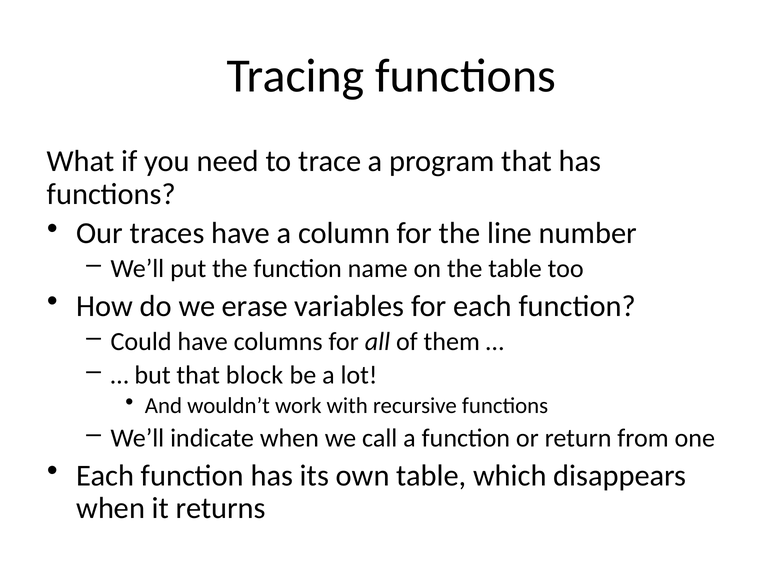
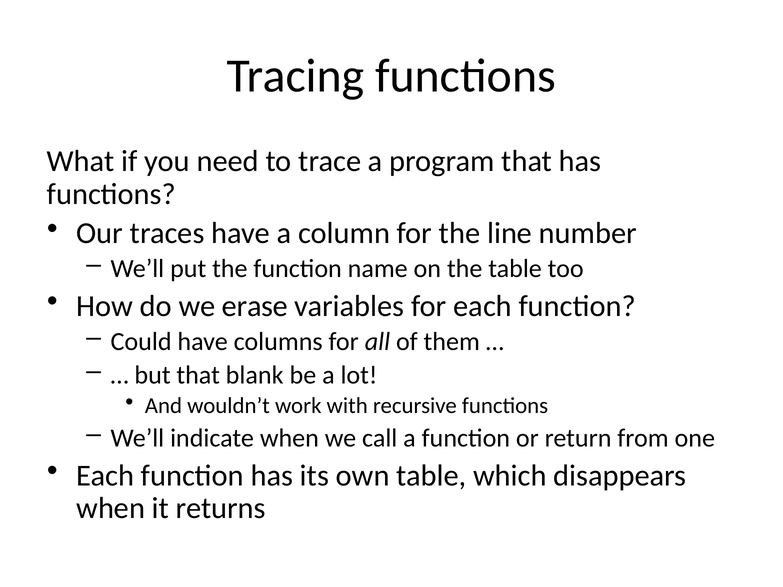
block: block -> blank (255, 375)
